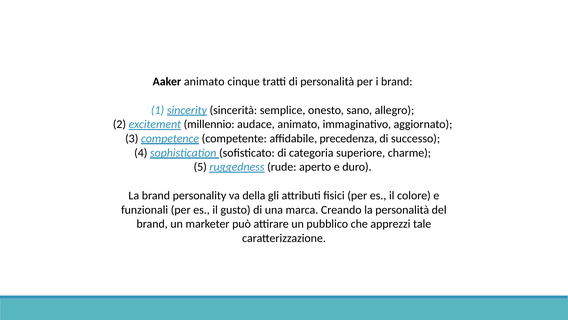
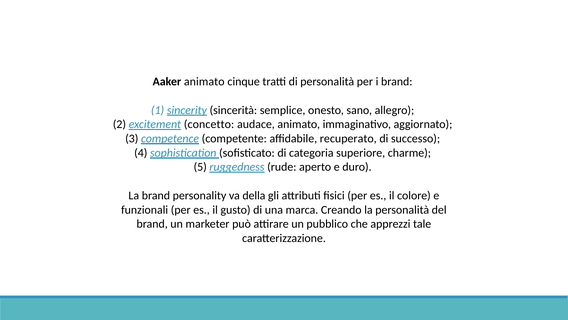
millennio: millennio -> concetto (209, 124)
precedenza: precedenza -> recuperato (348, 138)
